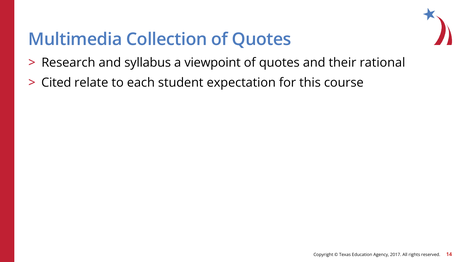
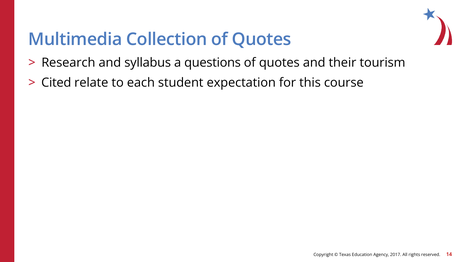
viewpoint: viewpoint -> questions (213, 63)
rational: rational -> tourism (382, 63)
